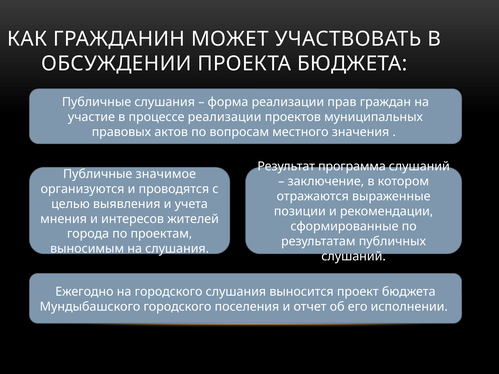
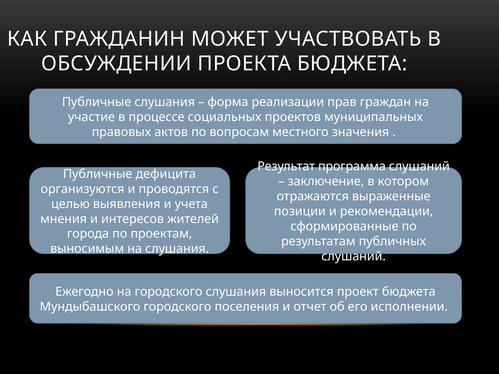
процессе реализации: реализации -> социальных (225, 117)
значимое: значимое -> дефицита (166, 174)
